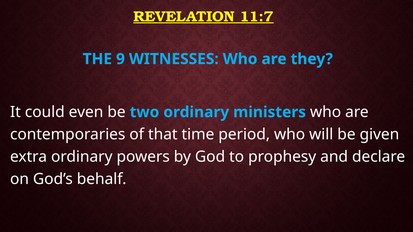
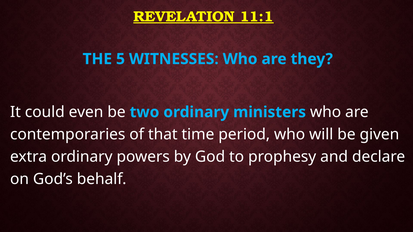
11:7: 11:7 -> 11:1 (257, 17)
9: 9 -> 5 (121, 59)
